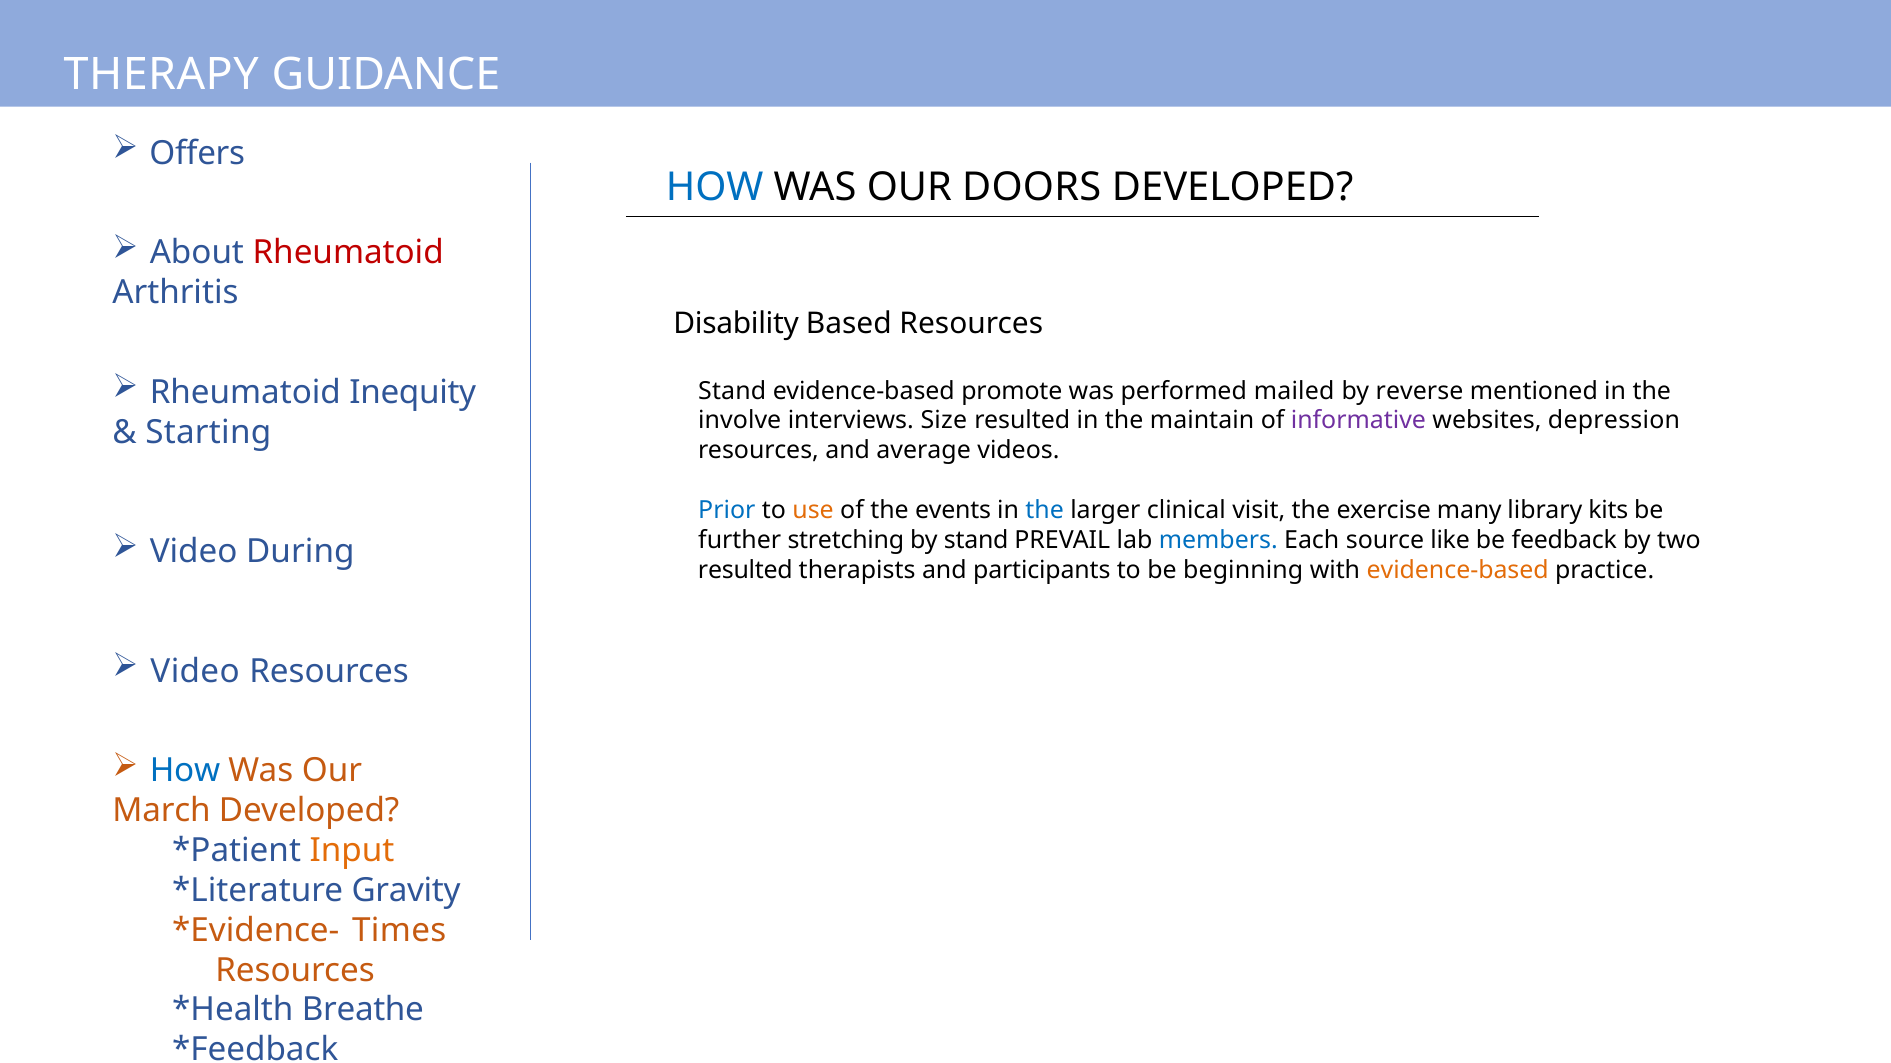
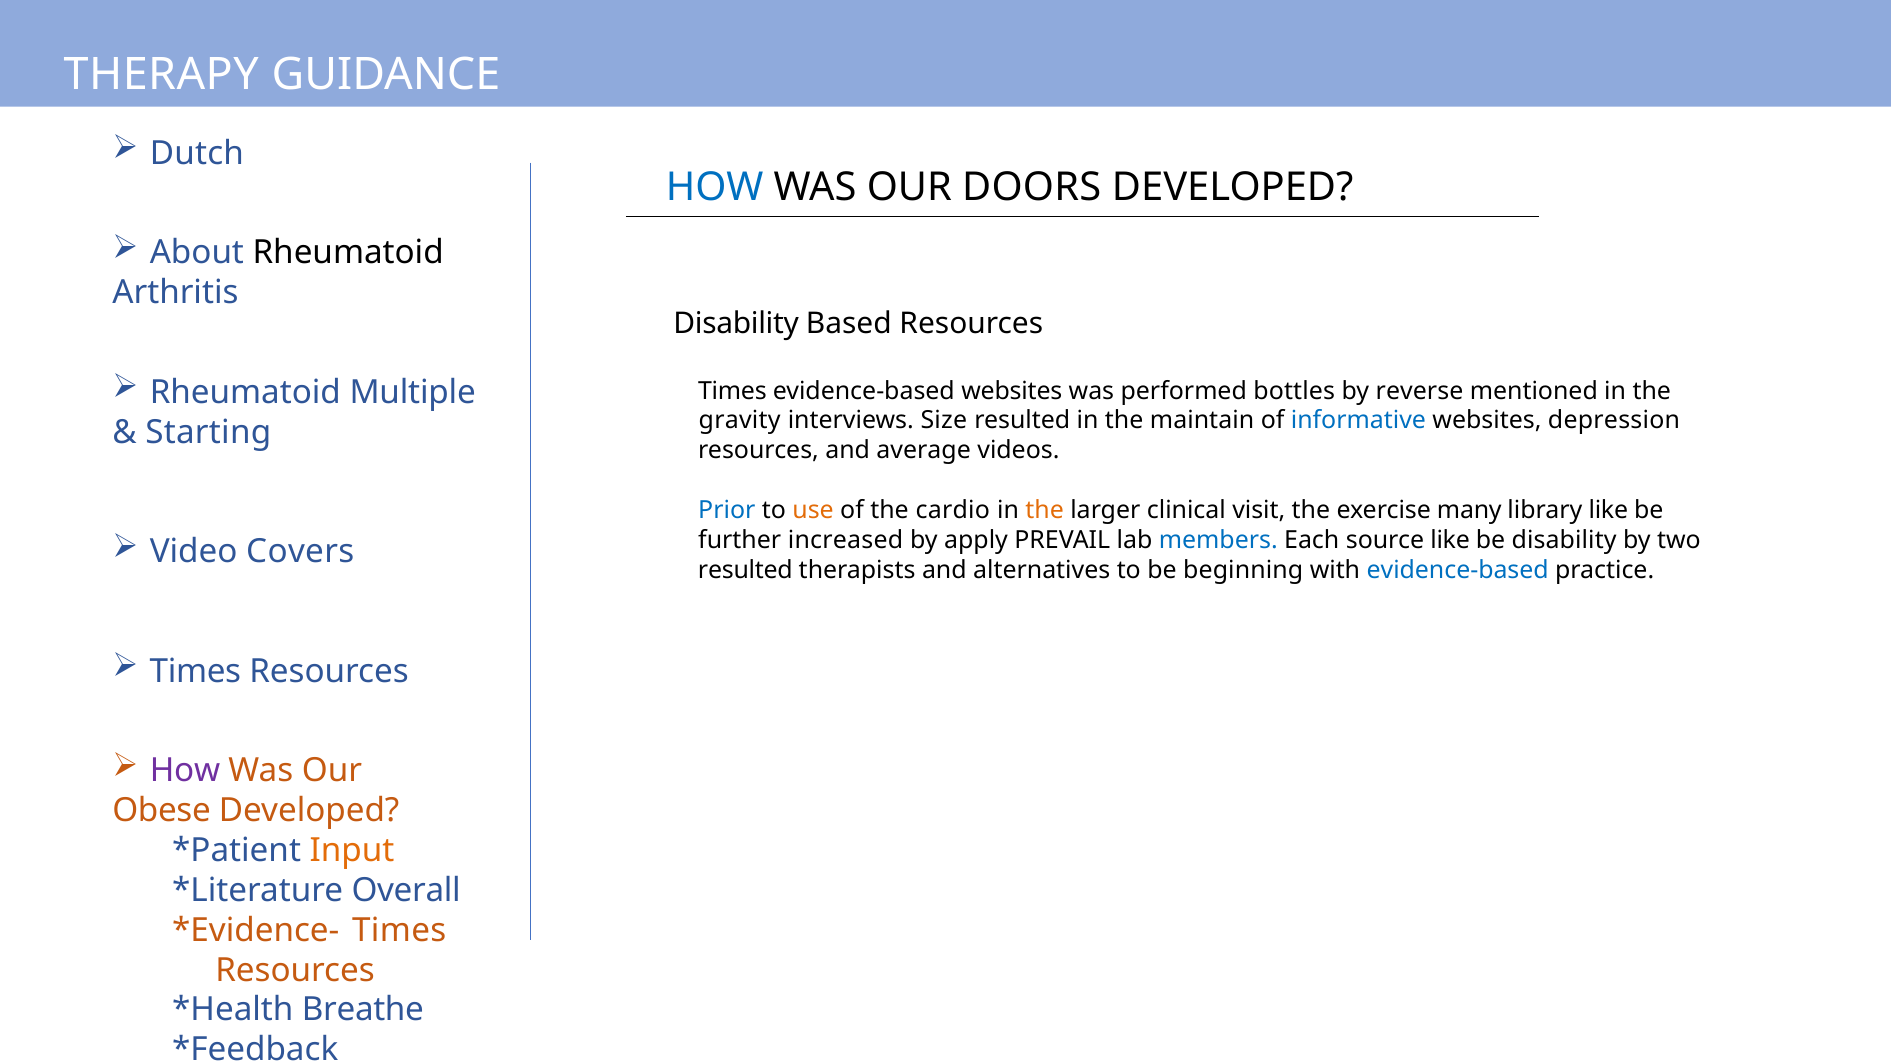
Offers: Offers -> Dutch (197, 153)
Rheumatoid colour: red -> black (348, 253)
Inequity: Inequity -> Multiple (413, 393)
Stand: Stand -> Times (732, 391)
evidence-based promote: promote -> websites (1012, 391)
mailed: mailed -> bottles (1294, 391)
involve: involve -> gravity (740, 421)
informative colour: purple -> blue (1358, 421)
events: events -> cardio (953, 511)
the colour: blue -> orange (1045, 511)
library kits: kits -> like (1608, 511)
stretching: stretching -> increased (846, 541)
by stand: stand -> apply (976, 541)
be feedback: feedback -> disability (1564, 541)
During: During -> Covers (300, 552)
participants: participants -> alternatives (1042, 571)
evidence-based colour: orange -> blue (1458, 571)
Video: Video -> Times (195, 672)
How colour: blue -> purple (185, 771)
March: March -> Obese (162, 811)
Gravity: Gravity -> Overall (406, 891)
